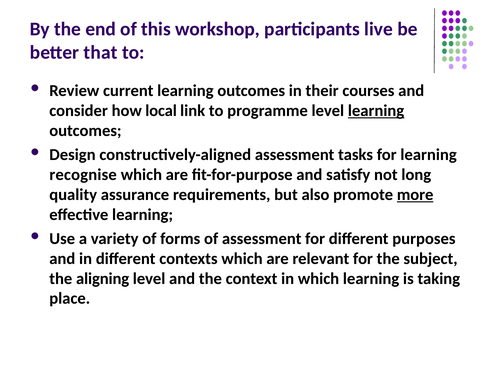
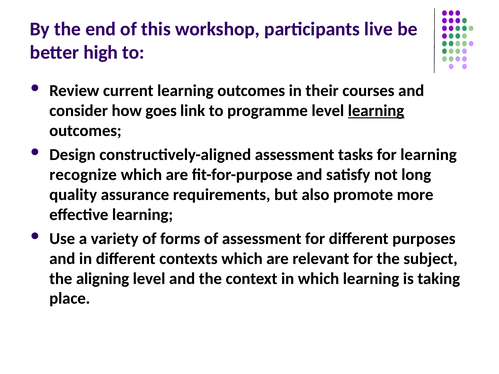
that: that -> high (101, 53)
local: local -> goes (161, 111)
recognise: recognise -> recognize (83, 175)
more underline: present -> none (415, 195)
